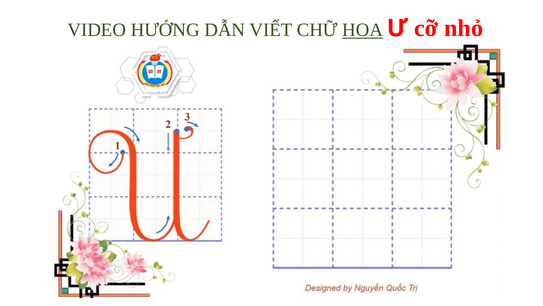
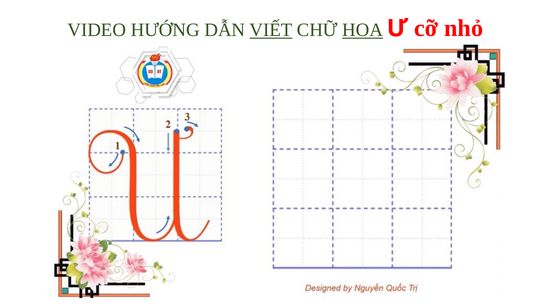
VIẾT underline: none -> present (271, 30)
